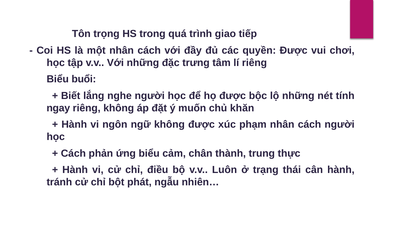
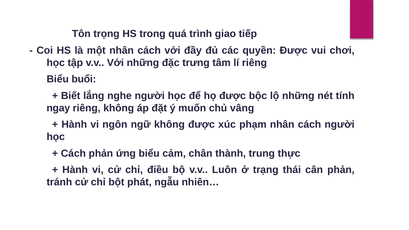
khăn: khăn -> vâng (242, 108)
cân hành: hành -> phản (341, 170)
